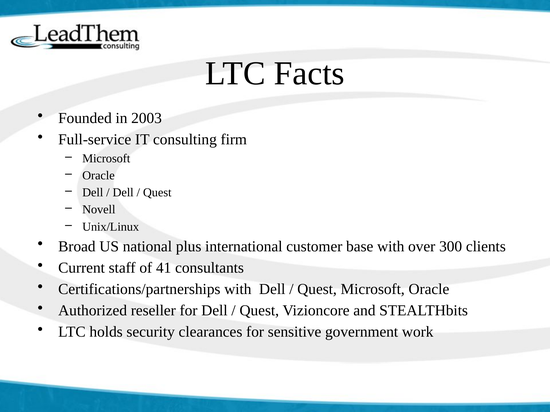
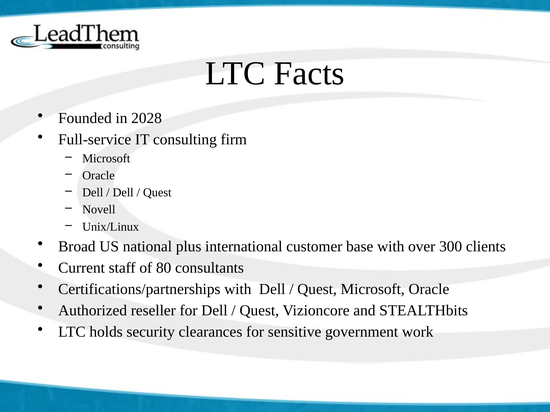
2003: 2003 -> 2028 (147, 118)
41: 41 -> 80 (164, 268)
